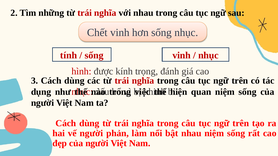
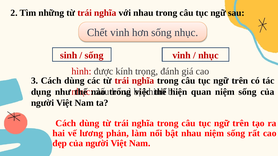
tính: tính -> sinh (69, 55)
vế người: người -> lương (91, 134)
